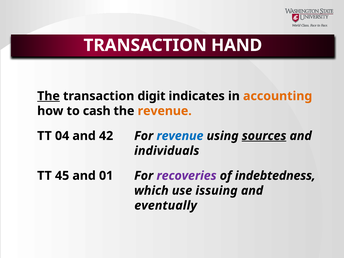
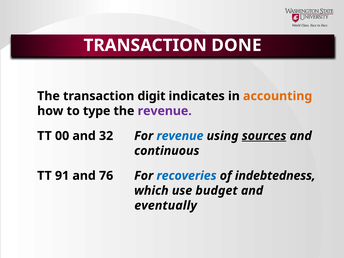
HAND: HAND -> DONE (236, 45)
The underline: present -> none (49, 96)
cash: cash -> type (97, 111)
revenue colour: orange -> purple (165, 111)
04: 04 -> 00 (62, 136)
42: 42 -> 32 (106, 136)
individuals: individuals -> continuous (167, 151)
45: 45 -> 91 (62, 176)
01: 01 -> 76 (106, 176)
recoveries colour: purple -> blue (187, 176)
issuing: issuing -> budget (217, 191)
